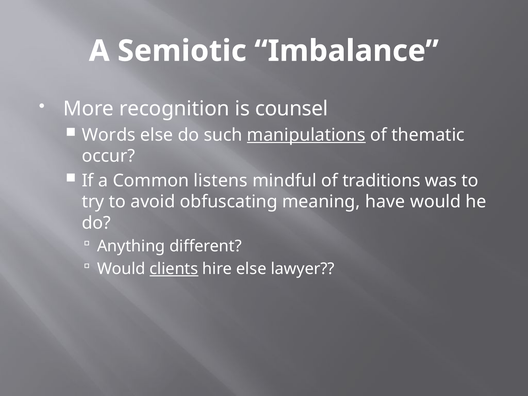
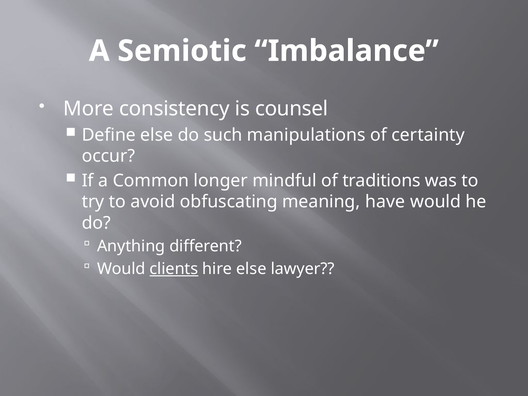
recognition: recognition -> consistency (174, 109)
Words: Words -> Define (109, 135)
manipulations underline: present -> none (306, 135)
thematic: thematic -> certainty (428, 135)
listens: listens -> longer (221, 181)
